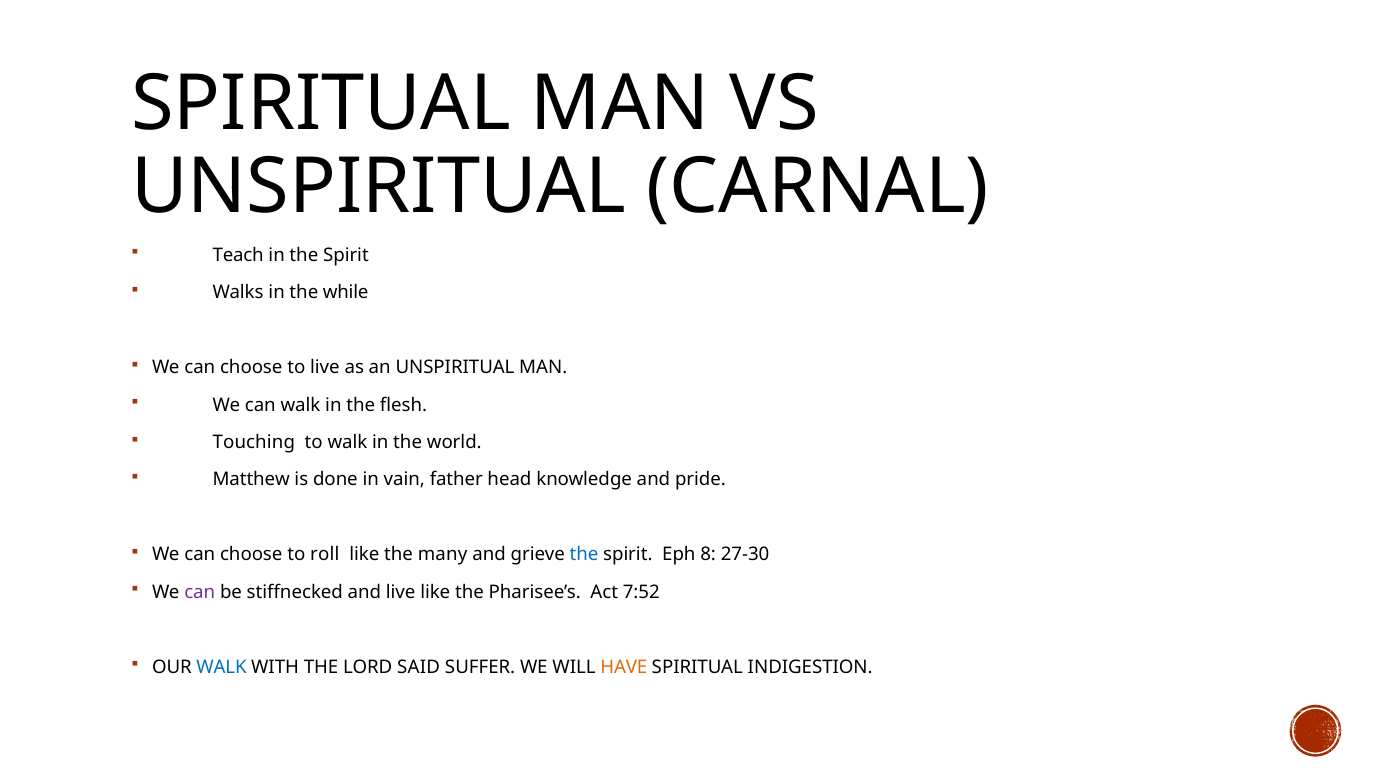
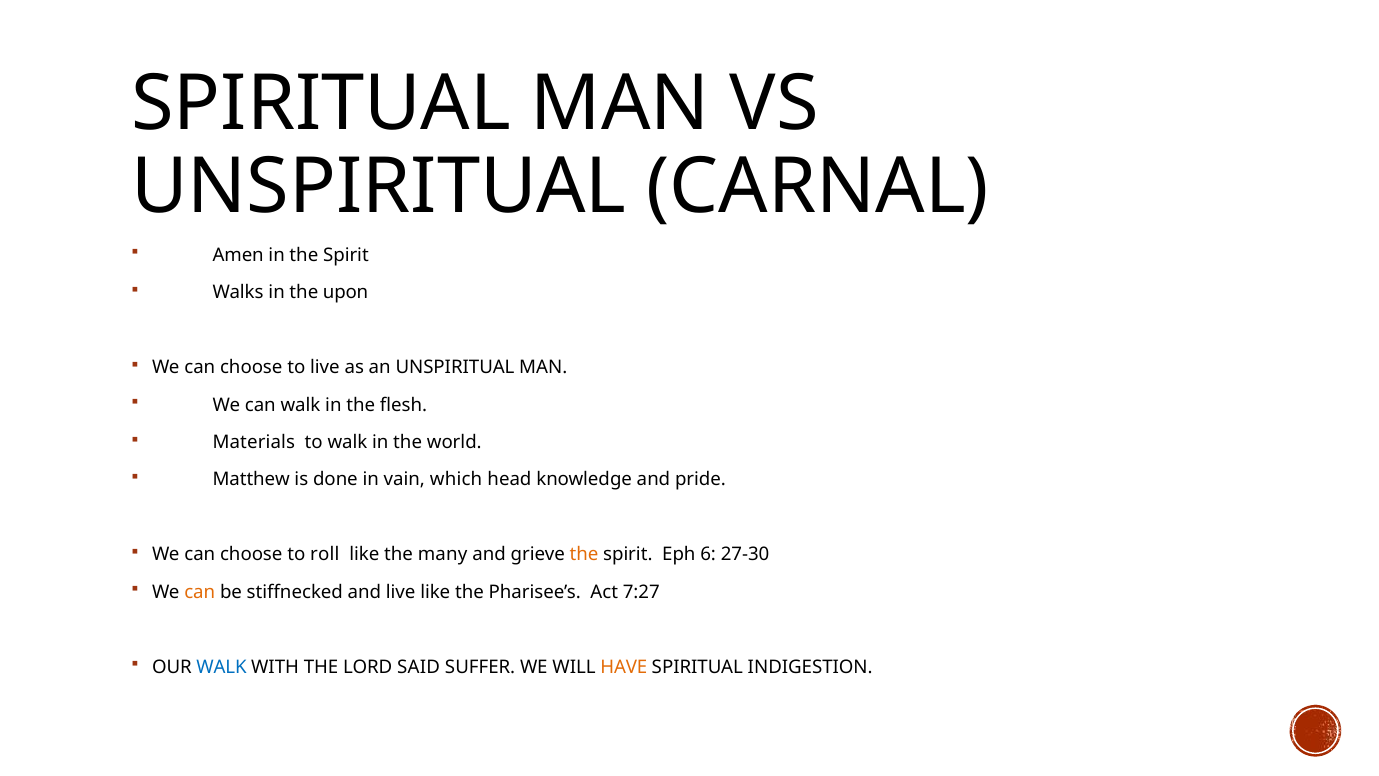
Teach: Teach -> Amen (238, 255)
while: while -> upon (346, 293)
Touching: Touching -> Materials (254, 442)
father: father -> which (456, 480)
the colour: blue -> orange (584, 554)
8: 8 -> 6 (708, 554)
can colour: purple -> orange (200, 592)
7:52: 7:52 -> 7:27 (641, 592)
